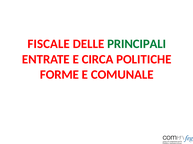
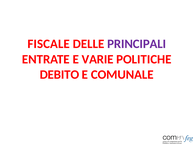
PRINCIPALI colour: green -> purple (137, 44)
CIRCA: CIRCA -> VARIE (98, 60)
FORME: FORME -> DEBITO (59, 75)
